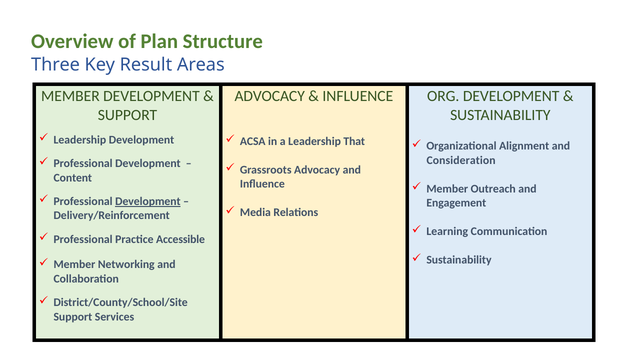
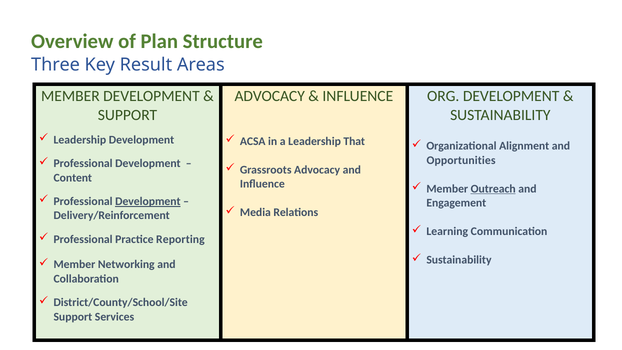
Consideration: Consideration -> Opportunities (461, 160)
Outreach underline: none -> present (493, 189)
Accessible: Accessible -> Reporting (180, 239)
